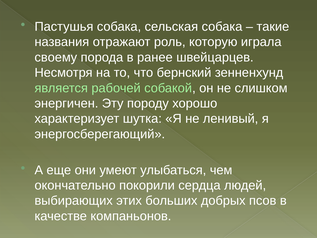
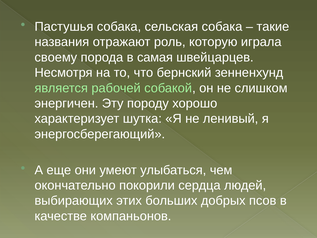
ранее: ранее -> самая (155, 57)
